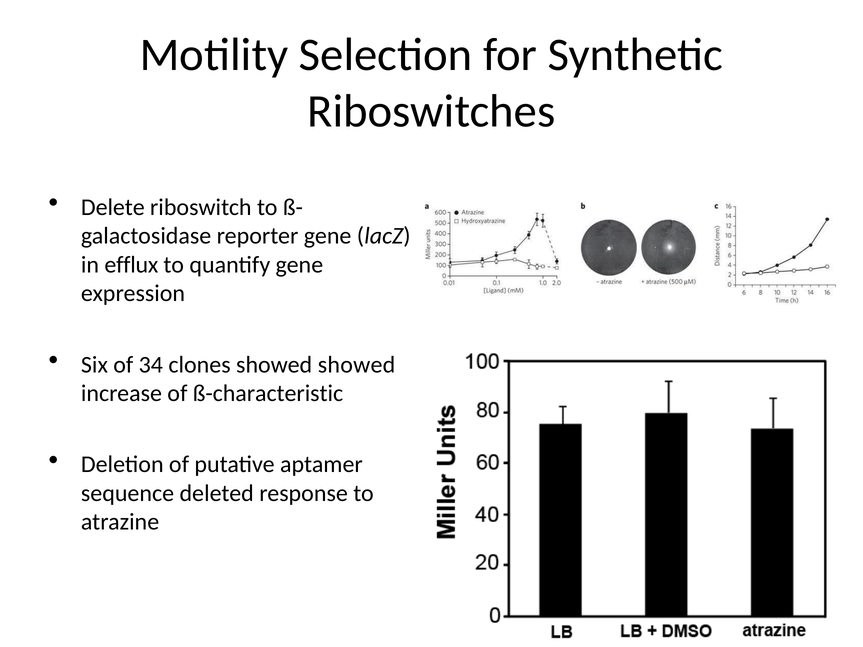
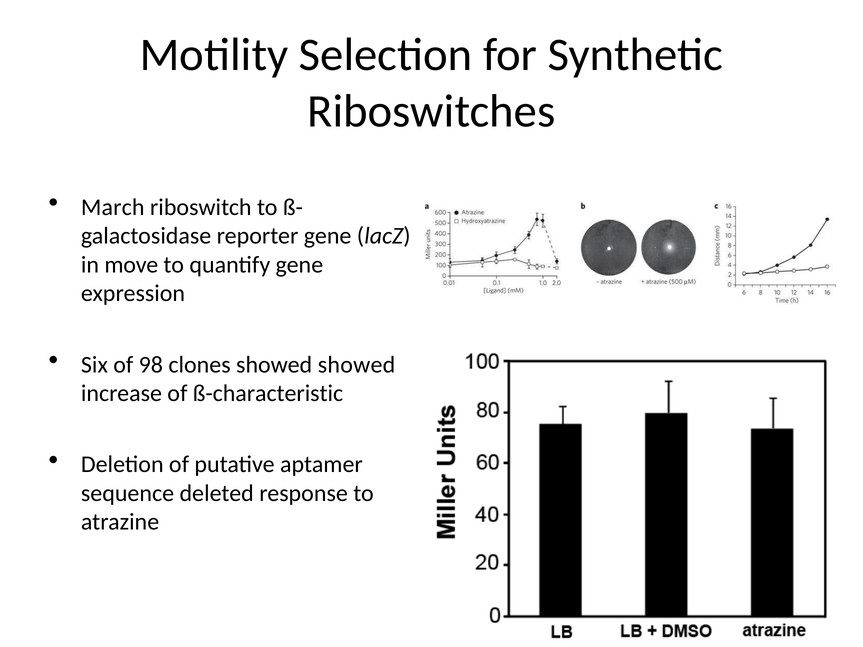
Delete: Delete -> March (113, 207)
efflux: efflux -> move (131, 265)
34: 34 -> 98 (151, 365)
